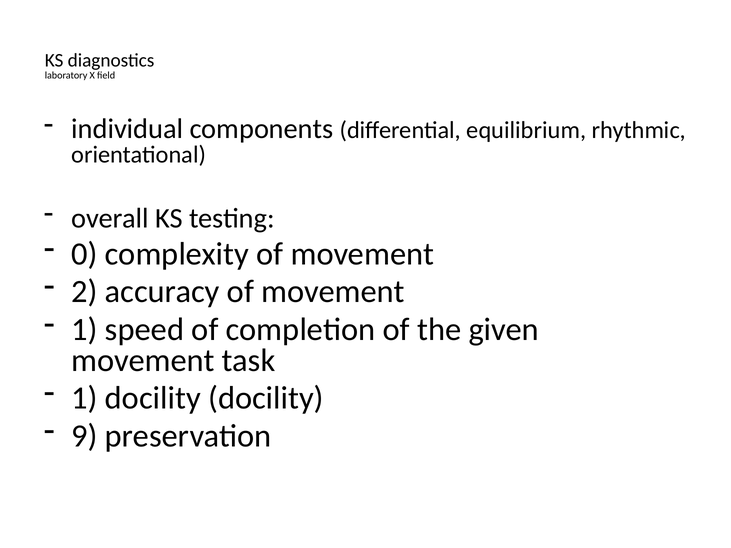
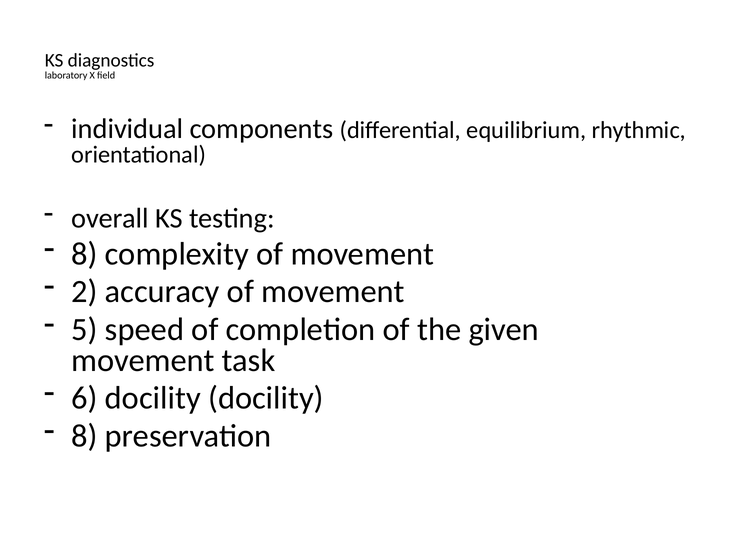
0: 0 -> 8 (84, 254)
1: 1 -> 5 (84, 329)
1: 1 -> 6 (84, 398)
9: 9 -> 8 (84, 436)
